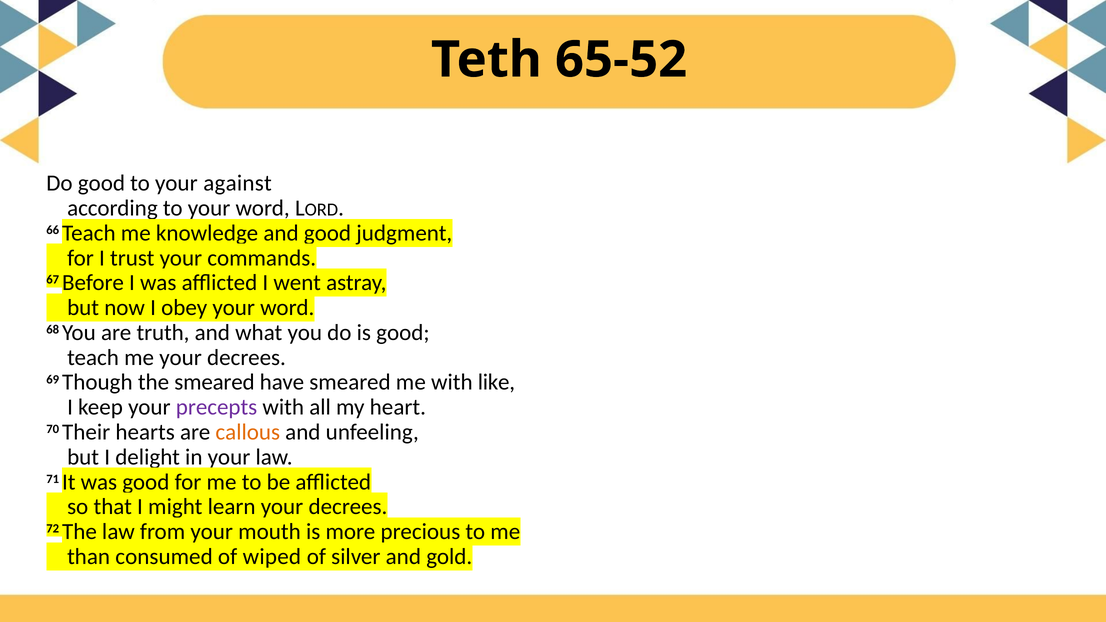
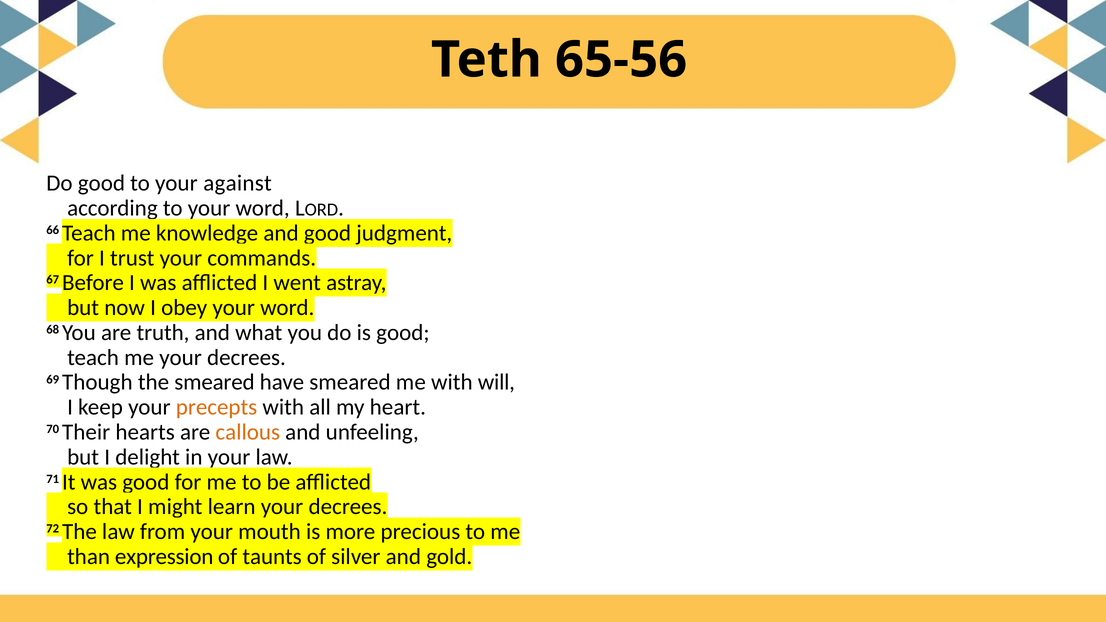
65-52: 65-52 -> 65-56 (621, 60)
like: like -> will (496, 382)
precepts colour: purple -> orange (217, 407)
consumed: consumed -> expression (164, 557)
wiped: wiped -> taunts (272, 557)
